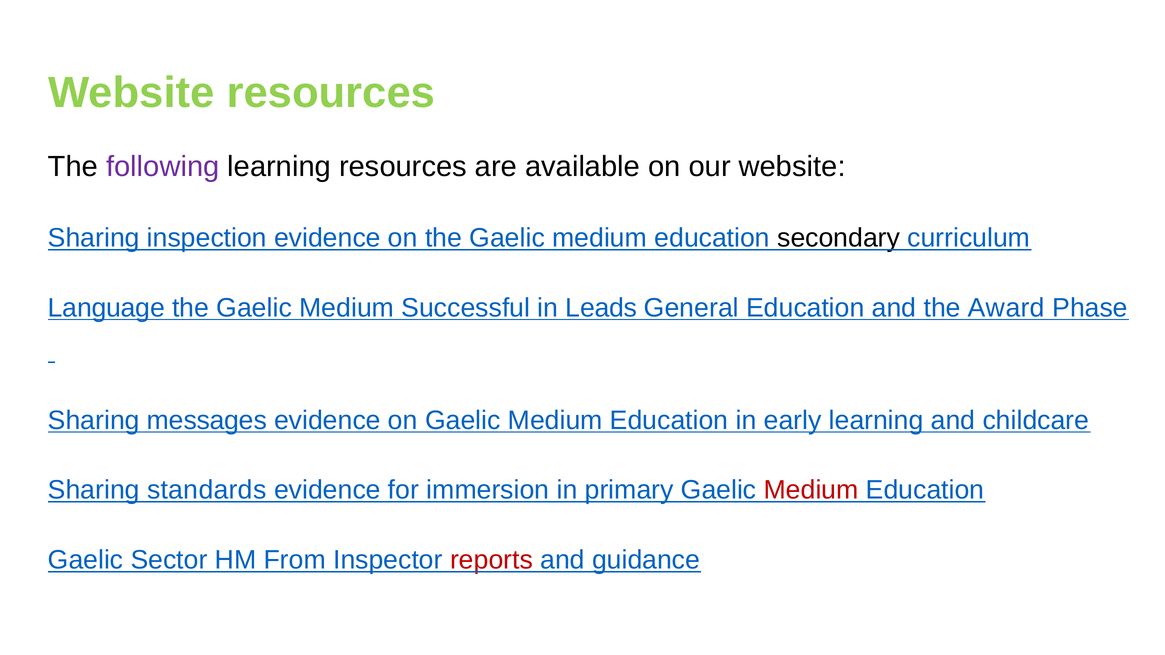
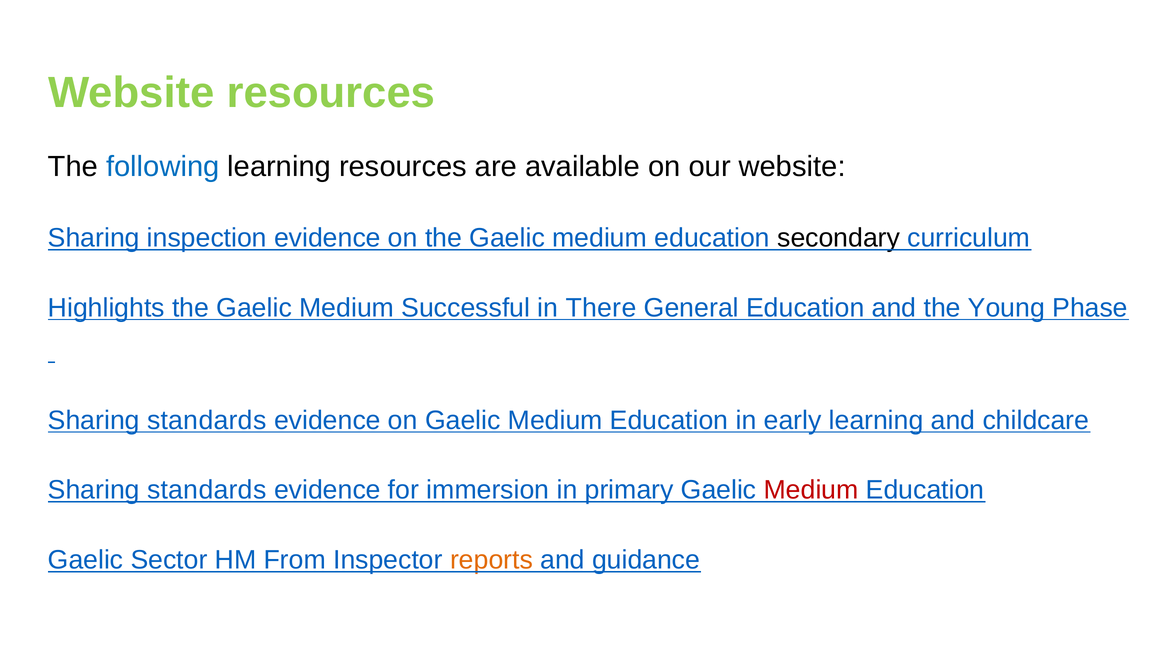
following colour: purple -> blue (163, 167)
Language: Language -> Highlights (106, 308)
Leads: Leads -> There (601, 308)
Award: Award -> Young (1006, 308)
messages: messages -> standards (207, 420)
reports colour: red -> orange (492, 560)
